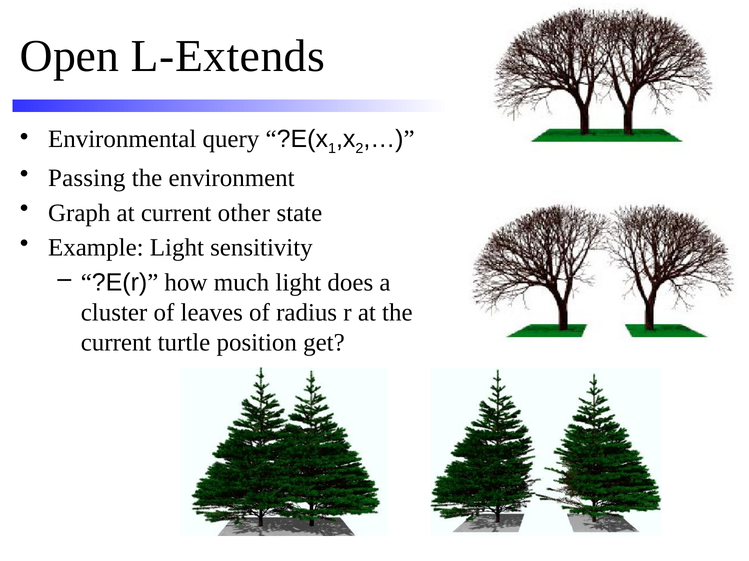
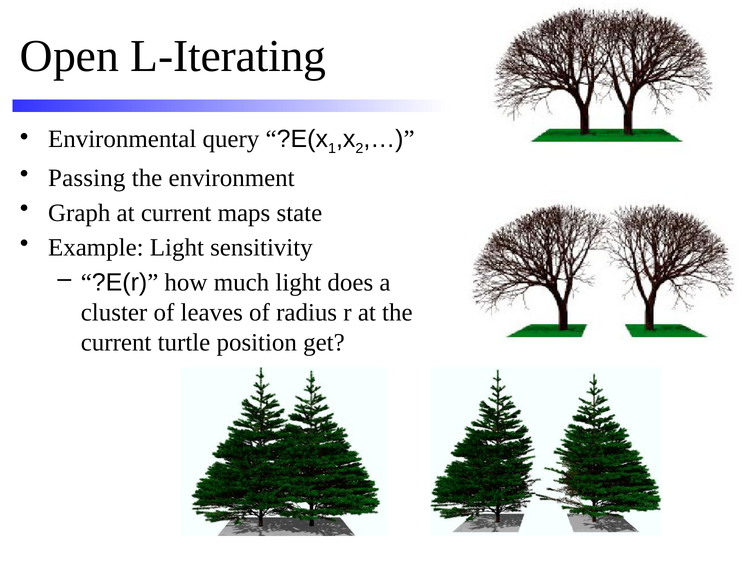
L-Extends: L-Extends -> L-Iterating (228, 56)
other: other -> maps (244, 213)
